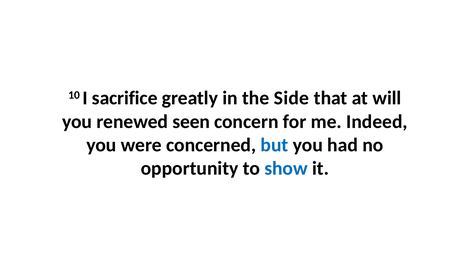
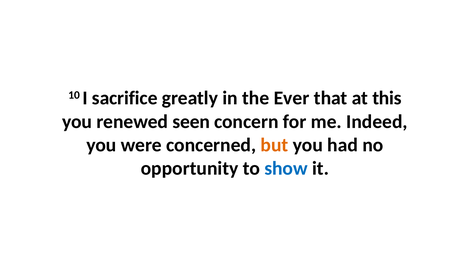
Side: Side -> Ever (292, 98)
will: will -> this (387, 98)
but colour: blue -> orange (274, 145)
